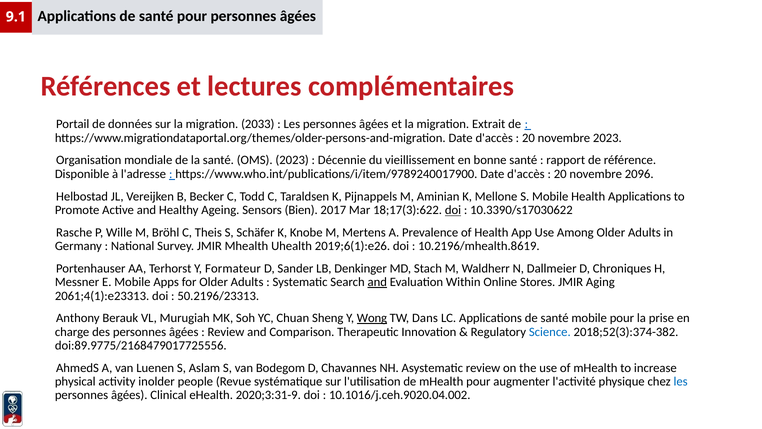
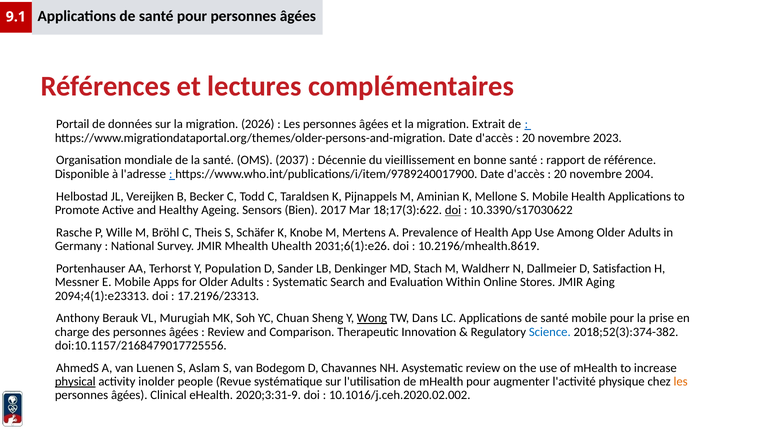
2033: 2033 -> 2026 (258, 124)
OMS 2023: 2023 -> 2037 (292, 160)
2096: 2096 -> 2004 (639, 174)
2019;6(1):e26: 2019;6(1):e26 -> 2031;6(1):e26 (352, 246)
Formateur: Formateur -> Population (233, 268)
Chroniques: Chroniques -> Satisfaction (622, 268)
and underline: present -> none (377, 282)
2061;4(1):e23313: 2061;4(1):e23313 -> 2094;4(1):e23313 (102, 296)
50.2196/23313: 50.2196/23313 -> 17.2196/23313 (218, 296)
doi:89.9775/2168479017725556: doi:89.9775/2168479017725556 -> doi:10.1157/2168479017725556 (141, 345)
physical underline: none -> present (75, 381)
les colour: blue -> orange (681, 381)
10.1016/j.ceh.9020.04.002: 10.1016/j.ceh.9020.04.002 -> 10.1016/j.ceh.2020.02.002 (400, 395)
